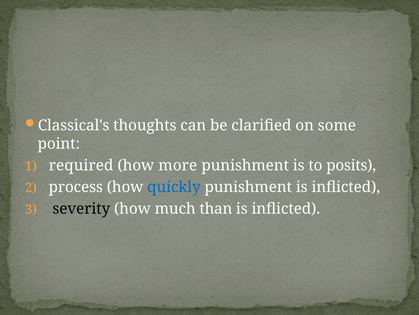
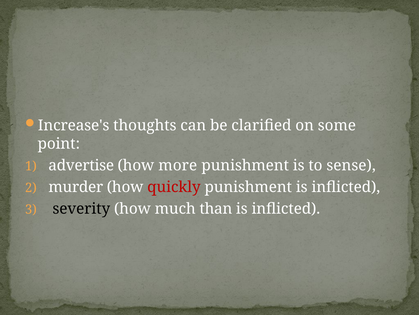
Classical's: Classical's -> Increase's (74, 125)
required: required -> advertise (81, 165)
posits: posits -> sense (351, 165)
process: process -> murder (76, 187)
quickly colour: blue -> red (174, 187)
